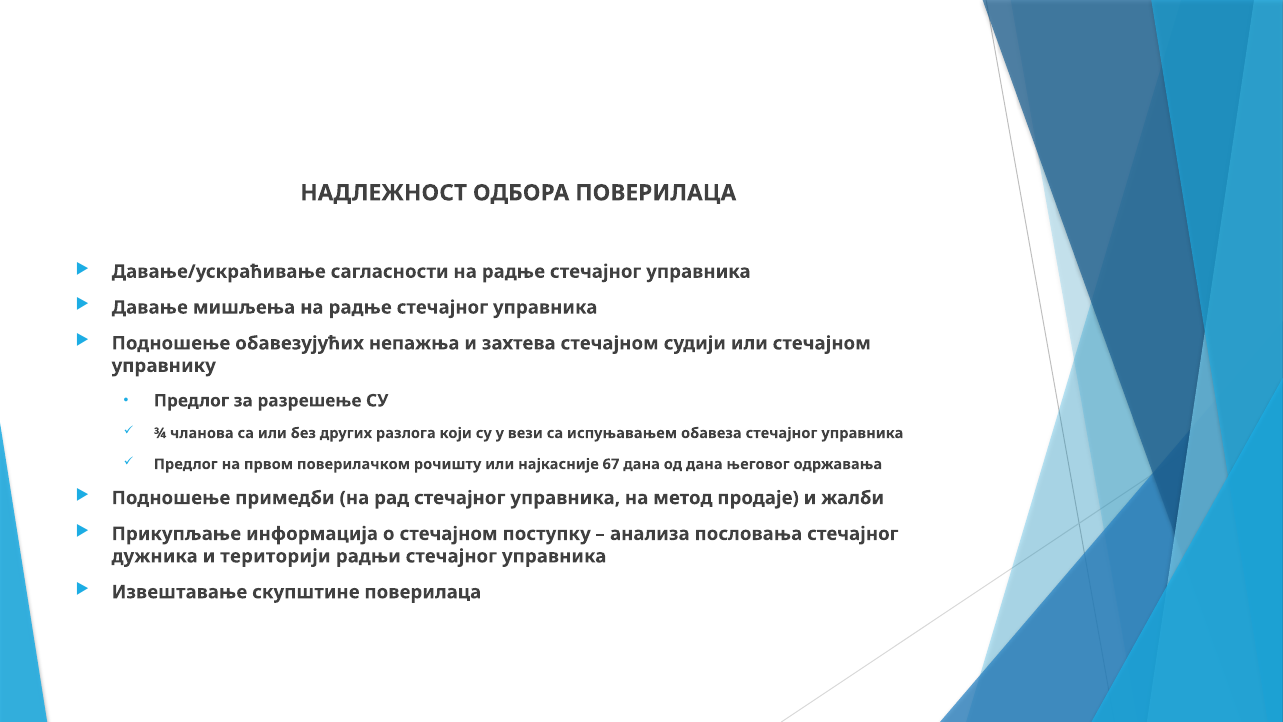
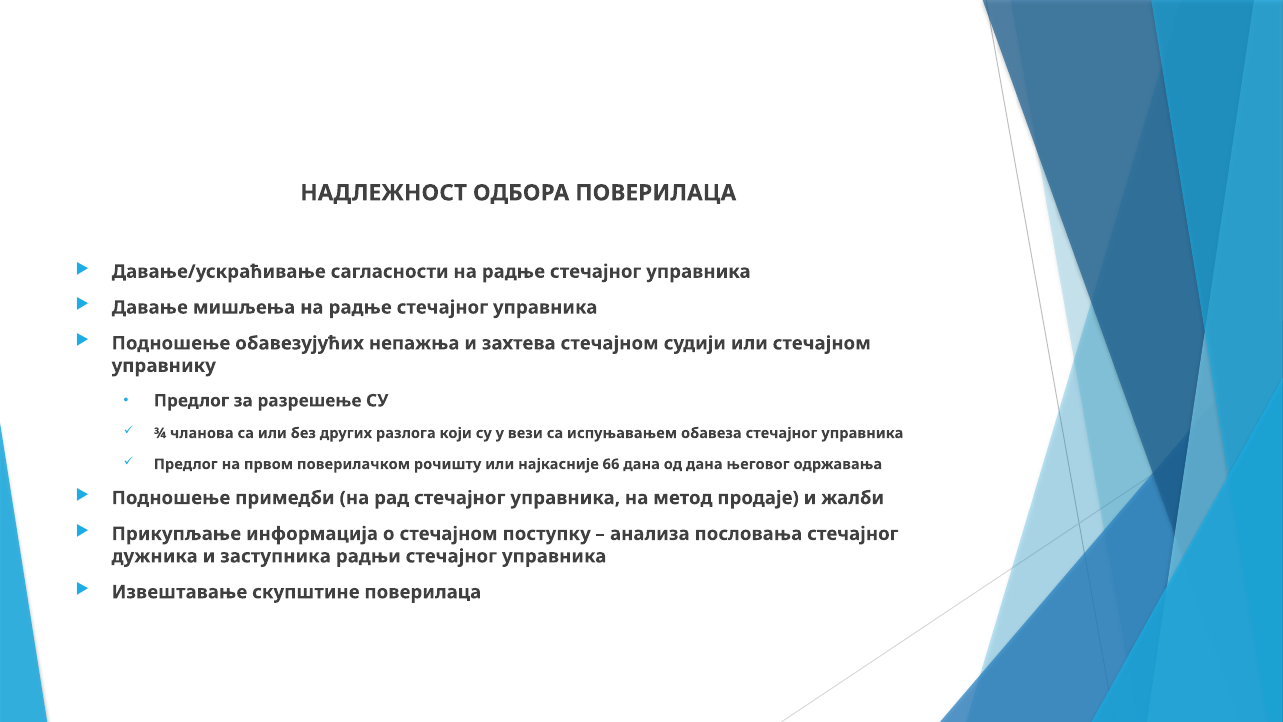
67: 67 -> 66 (611, 464)
територији: територији -> заступника (276, 556)
